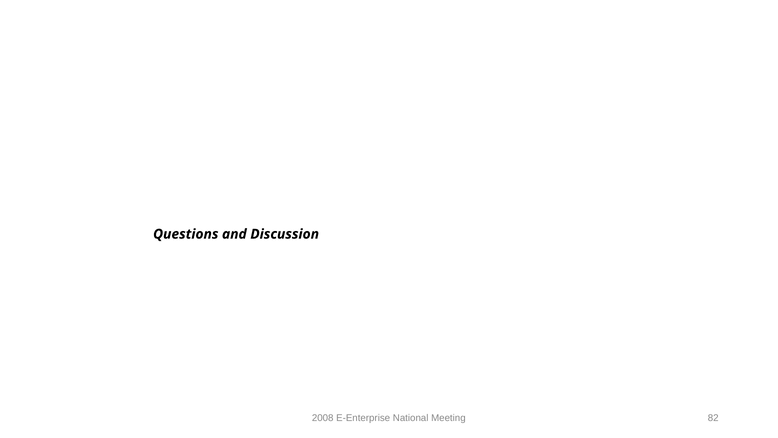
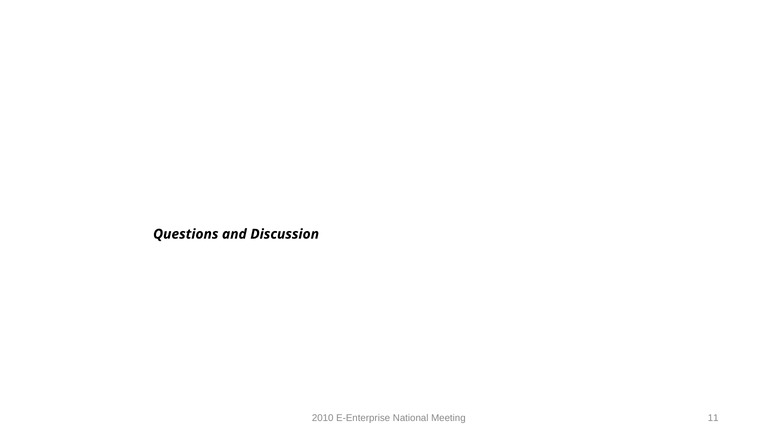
2008: 2008 -> 2010 (323, 418)
82: 82 -> 11 (713, 418)
